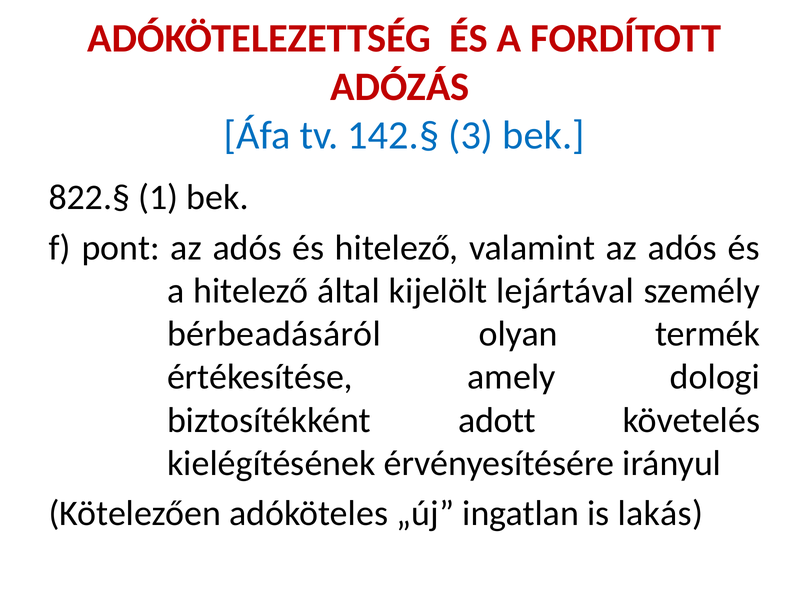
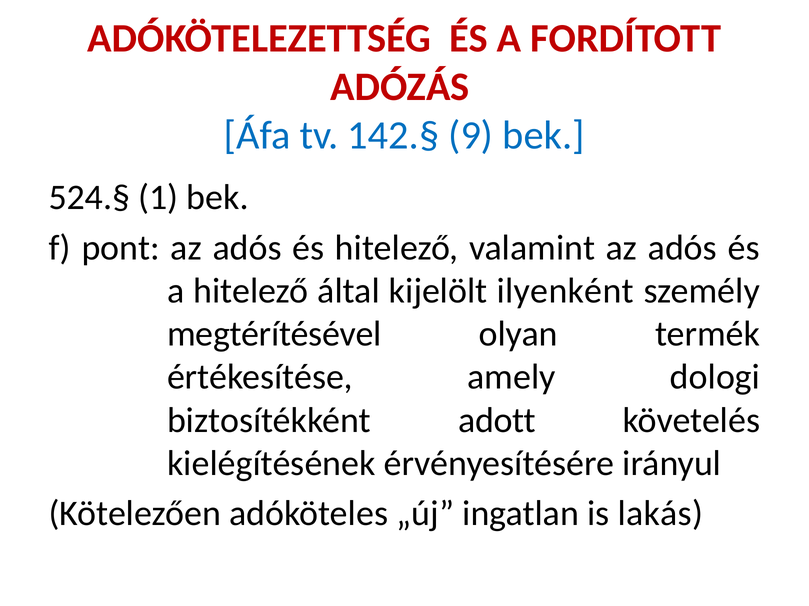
3: 3 -> 9 (471, 136)
822.§: 822.§ -> 524.§ (89, 198)
lejártával: lejártával -> ilyenként (565, 291)
bérbeadásáról: bérbeadásáról -> megtérítésével (274, 334)
